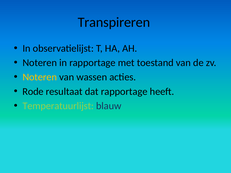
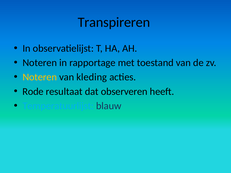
wassen: wassen -> kleding (92, 77)
dat rapportage: rapportage -> observeren (124, 92)
Temperatuurlijst colour: light green -> light blue (58, 106)
